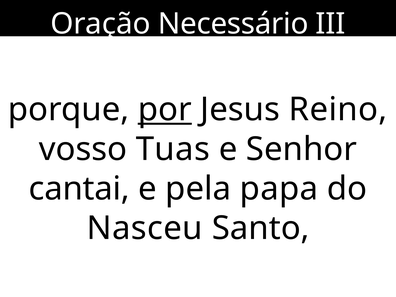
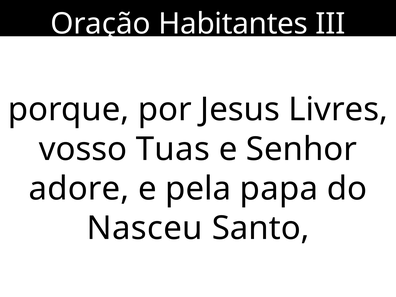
Necessário: Necessário -> Habitantes (233, 24)
por underline: present -> none (165, 110)
Reino: Reino -> Livres (338, 110)
cantai: cantai -> adore (79, 189)
